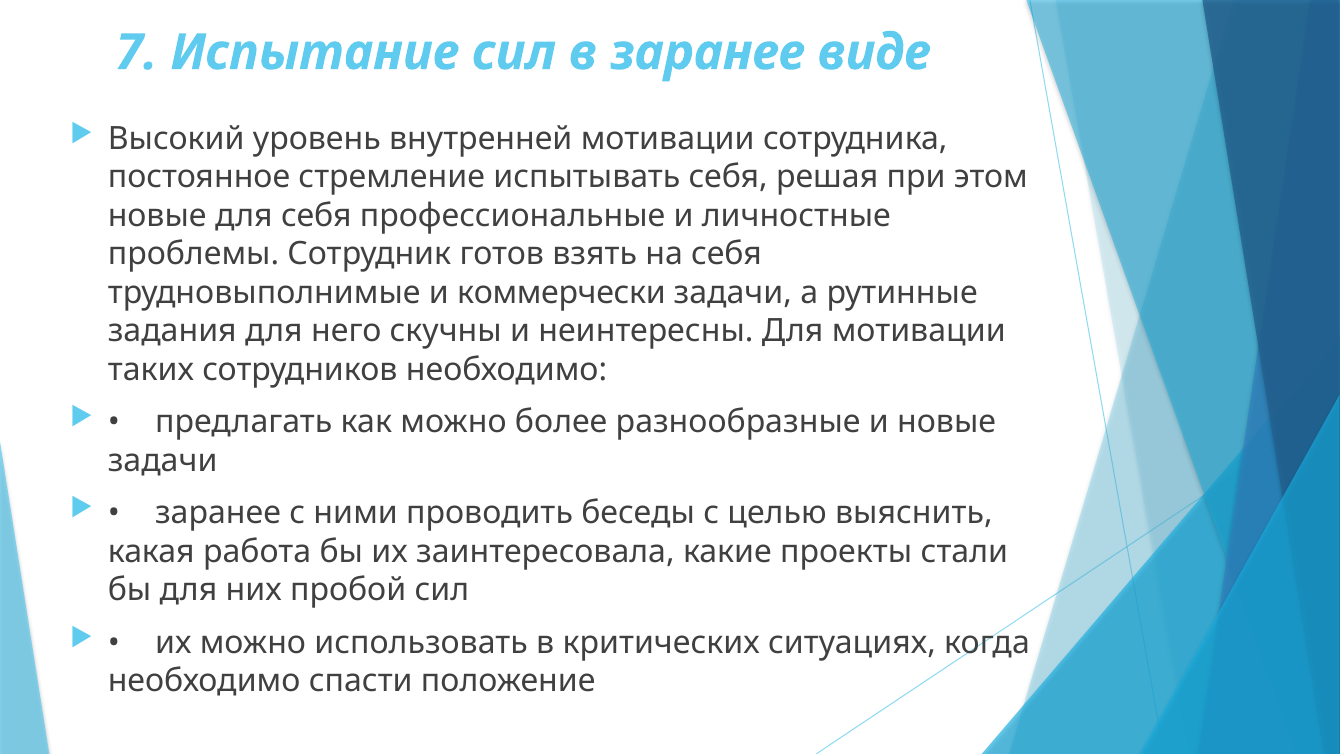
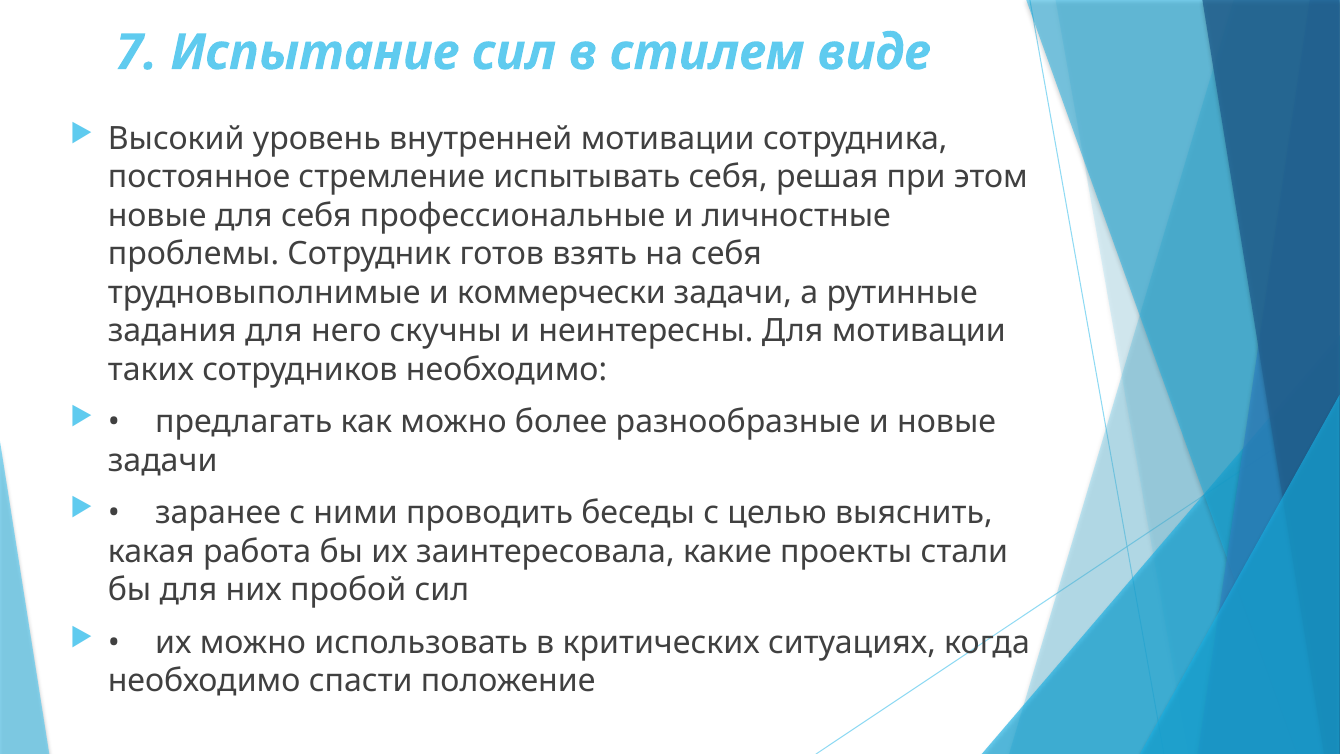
в заранее: заранее -> стилем (707, 53)
